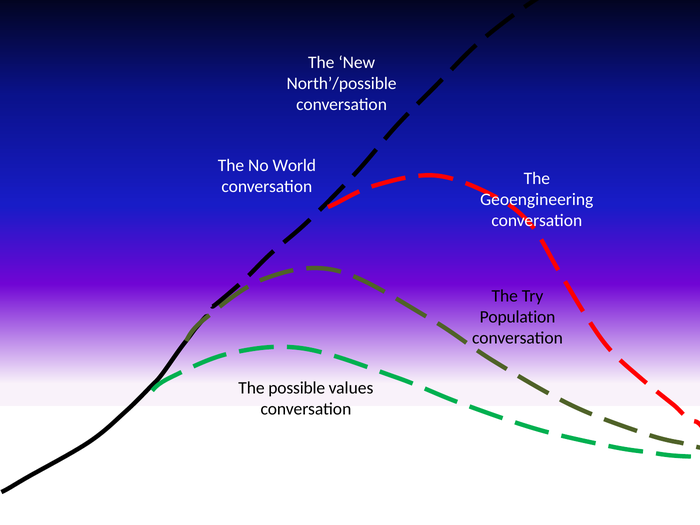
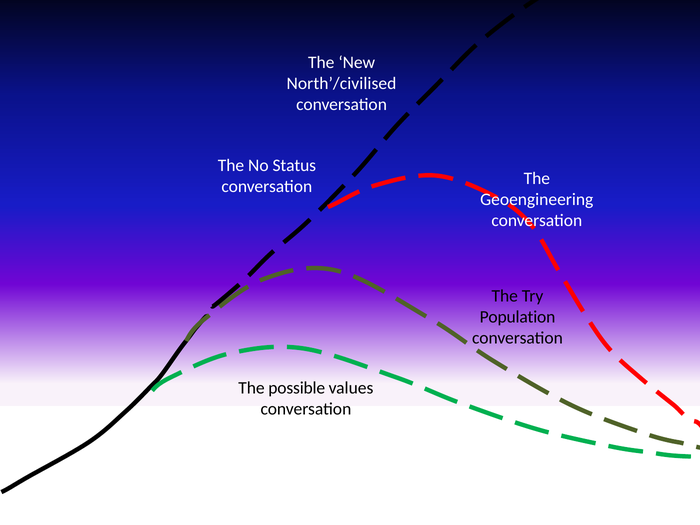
North’/possible: North’/possible -> North’/civilised (342, 84)
World: World -> Status (294, 166)
